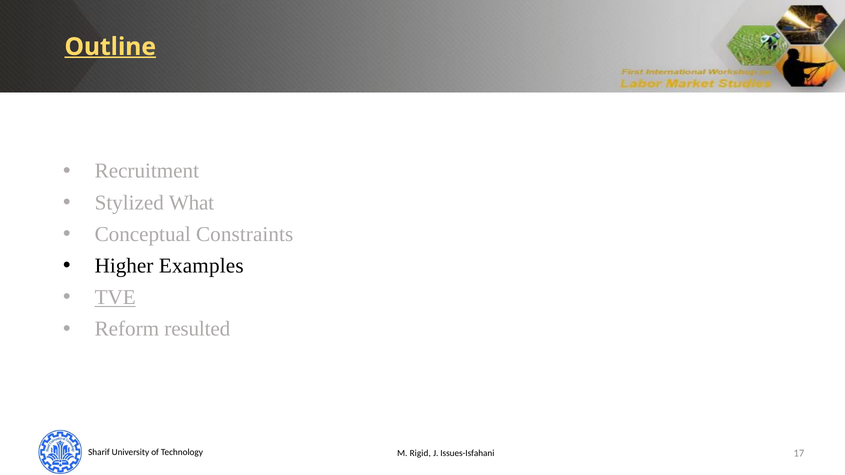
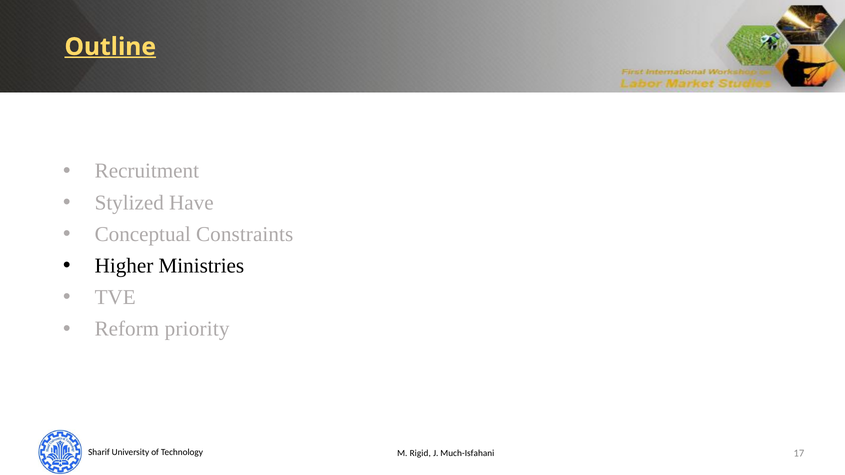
What: What -> Have (191, 203)
Examples: Examples -> Ministries (201, 266)
TVE underline: present -> none (115, 298)
resulted: resulted -> priority (197, 329)
Issues-Isfahani: Issues-Isfahani -> Much-Isfahani (467, 454)
